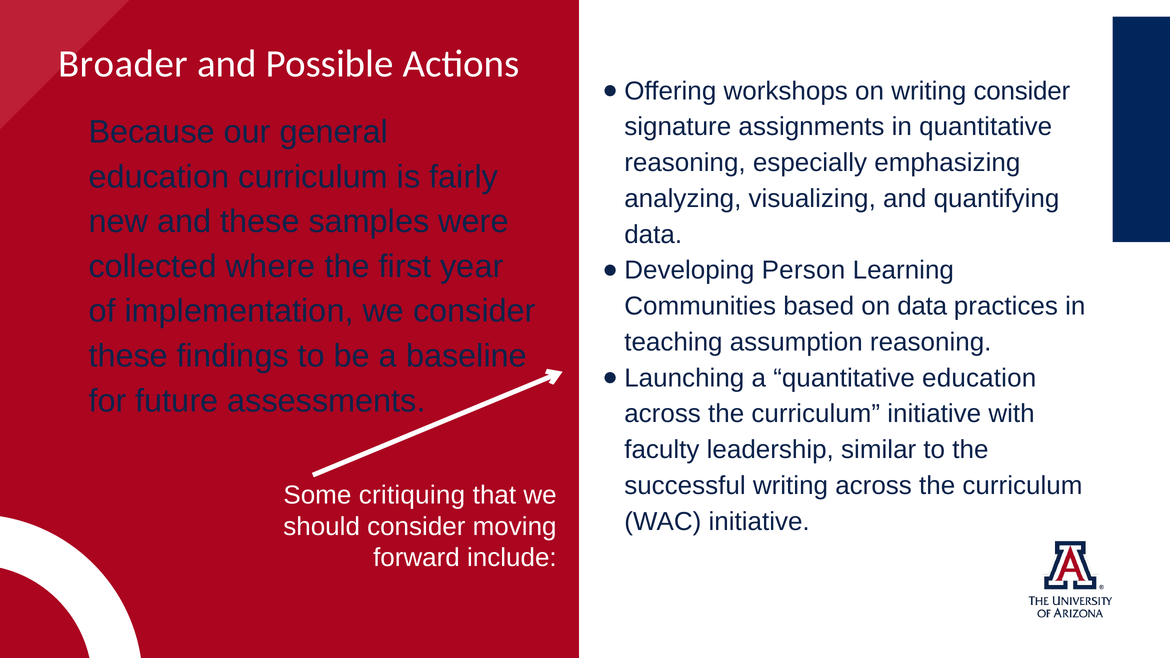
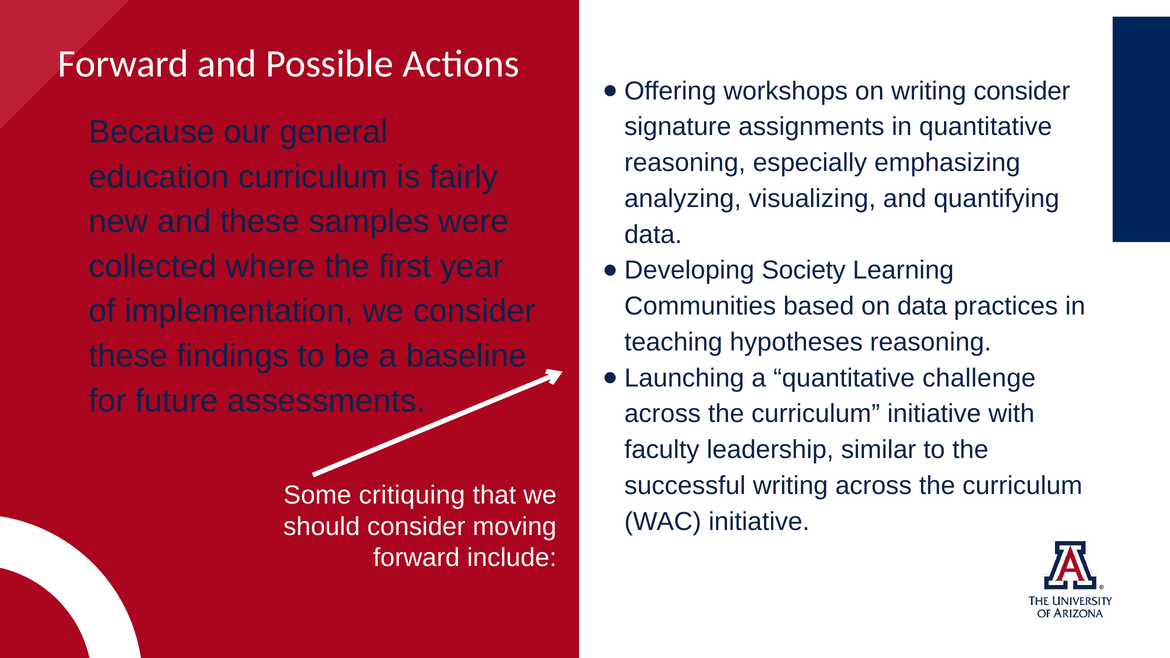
Broader: Broader -> Forward (123, 64)
Person: Person -> Society (804, 270)
assumption: assumption -> hypotheses (796, 342)
quantitative education: education -> challenge (979, 378)
